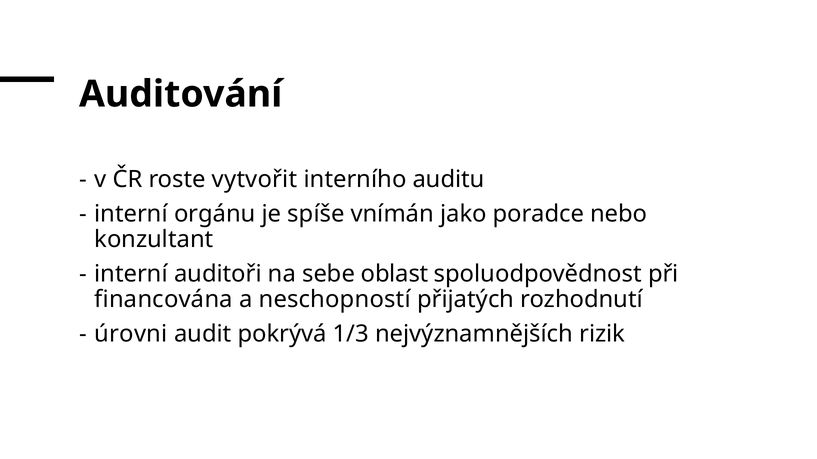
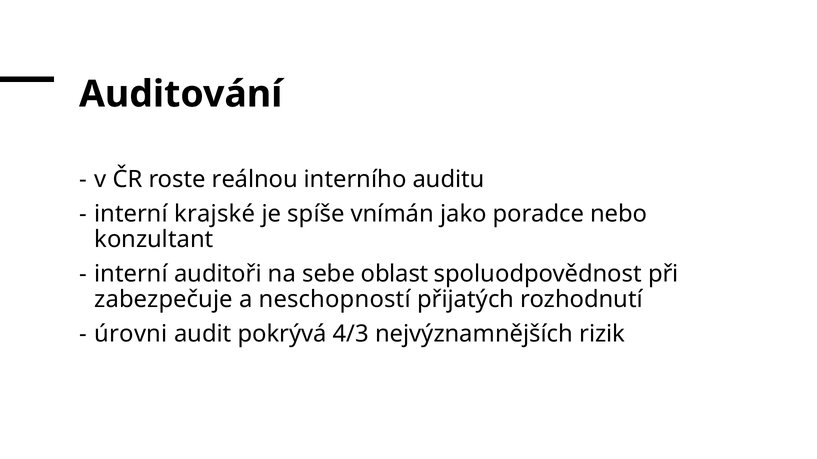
vytvořit: vytvořit -> reálnou (255, 180)
orgánu: orgánu -> krajské (215, 214)
financována: financována -> zabezpečuje (164, 300)
1/3: 1/3 -> 4/3 (351, 334)
